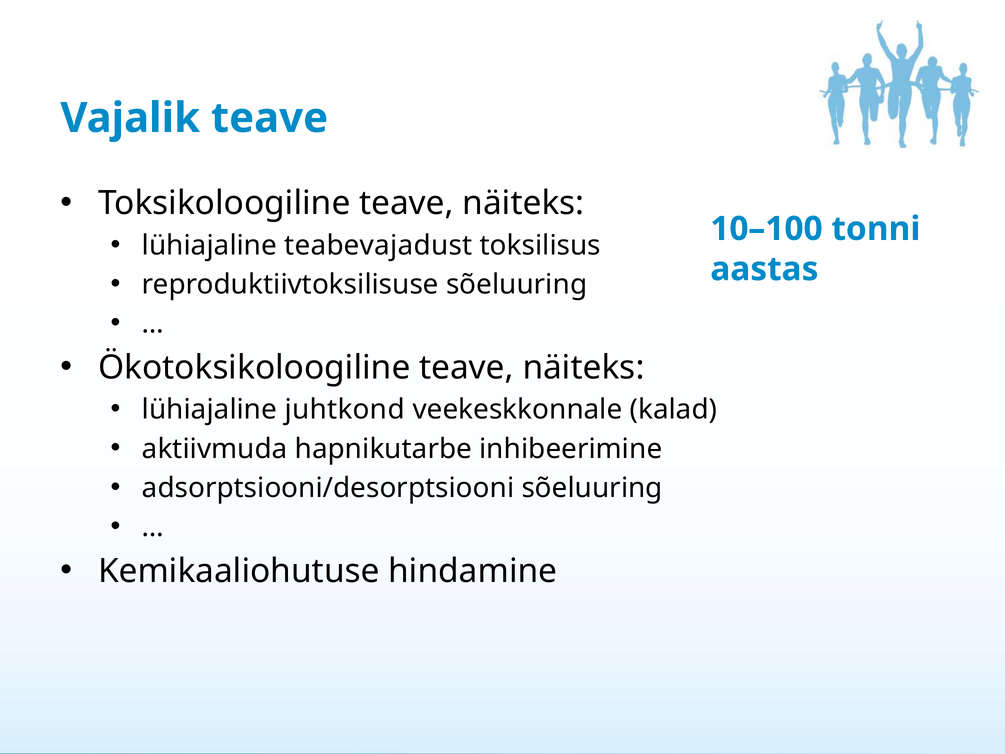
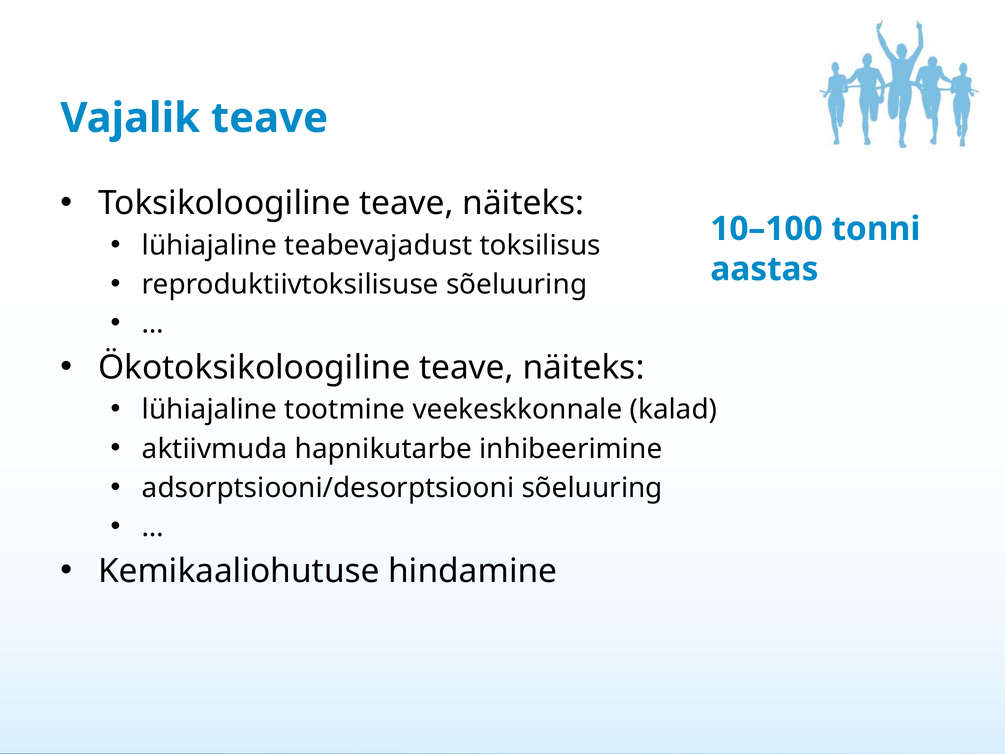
juhtkond: juhtkond -> tootmine (345, 410)
